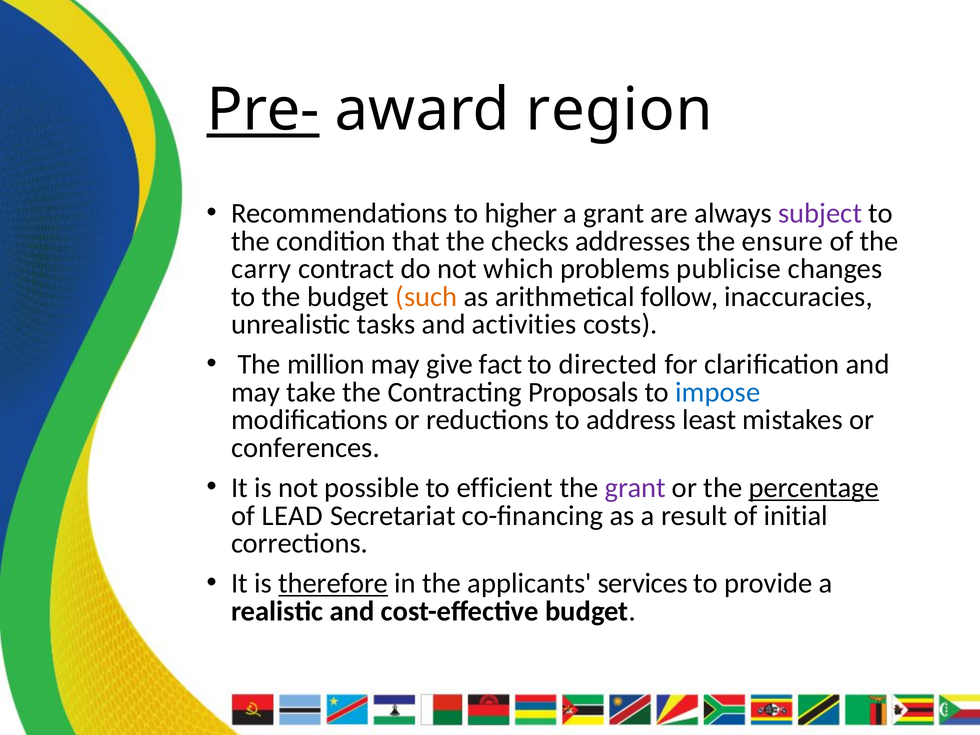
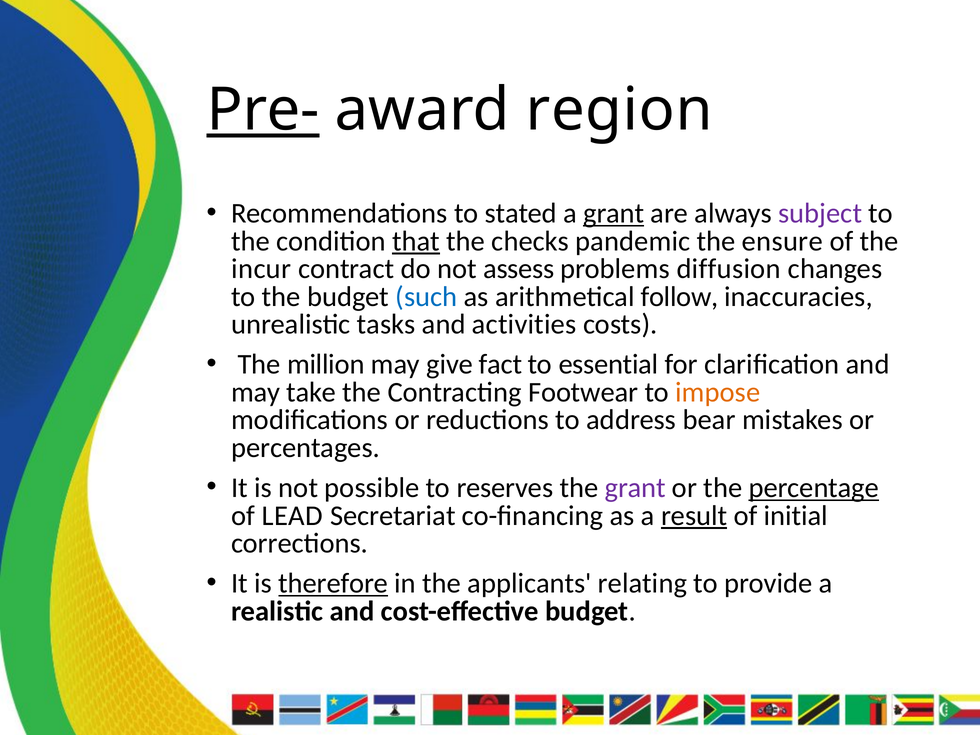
higher: higher -> stated (521, 213)
grant underline: none -> present (614, 213)
that underline: none -> present (416, 241)
addresses: addresses -> pandemic (633, 241)
carry: carry -> incur (261, 269)
which: which -> assess (519, 269)
publicise: publicise -> diffusion (729, 269)
such colour: orange -> blue (426, 297)
directed: directed -> essential (608, 364)
Proposals: Proposals -> Footwear (583, 392)
impose colour: blue -> orange (718, 392)
least: least -> bear (709, 420)
conferences: conferences -> percentages (305, 448)
efficient: efficient -> reserves (505, 488)
result underline: none -> present (694, 516)
services: services -> relating (642, 583)
